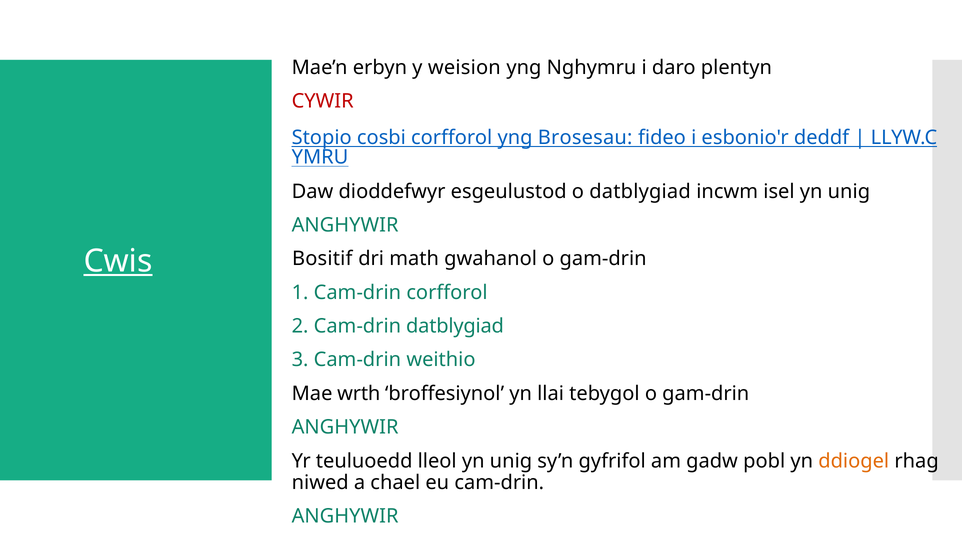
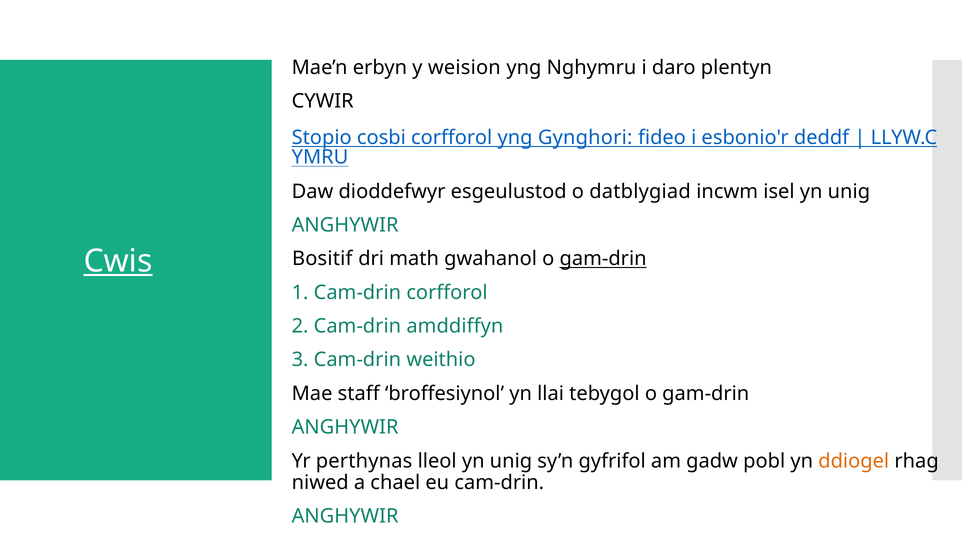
CYWIR colour: red -> black (323, 101)
Brosesau: Brosesau -> Gynghori (585, 137)
gam-drin underline: none -> present (603, 259)
Cam-drin datblygiad: datblygiad -> amddiffyn (455, 326)
wrth: wrth -> staff (359, 394)
teuluoedd: teuluoedd -> perthynas (364, 461)
